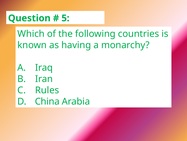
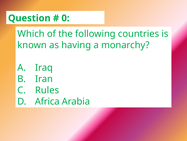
5: 5 -> 0 (65, 18)
China: China -> Africa (47, 101)
